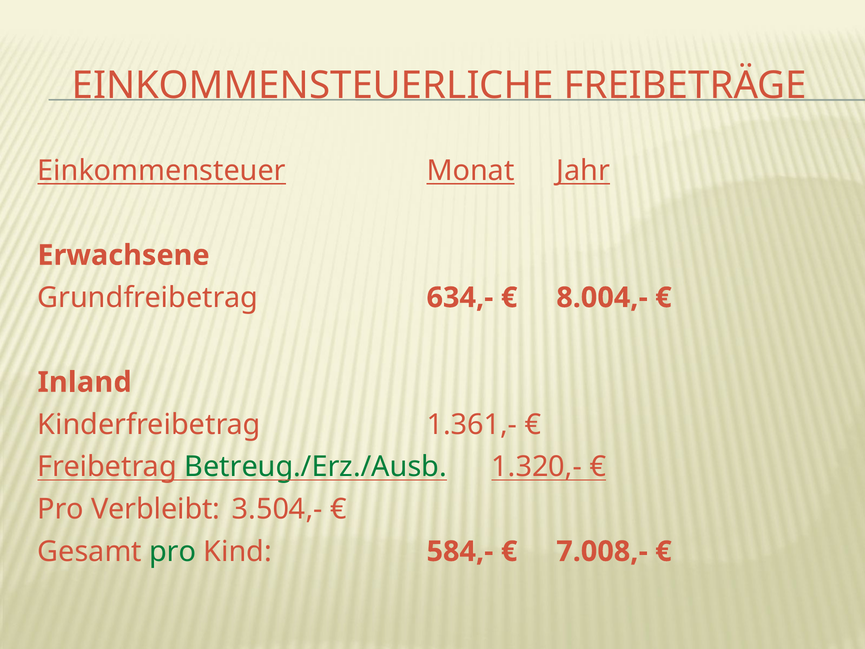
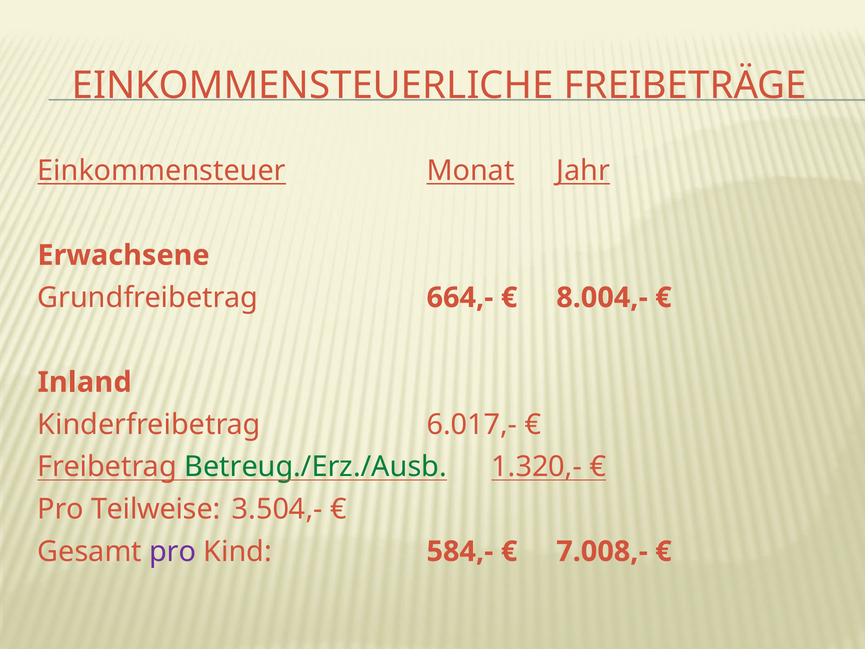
634,-: 634,- -> 664,- (460, 297)
1.361,-: 1.361,- -> 6.017,- (472, 424)
Verbleibt: Verbleibt -> Teilweise (156, 509)
pro colour: green -> purple (173, 551)
